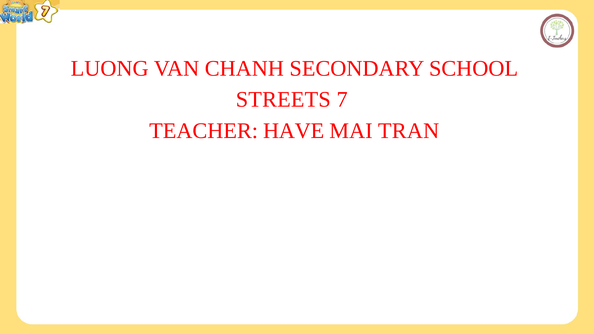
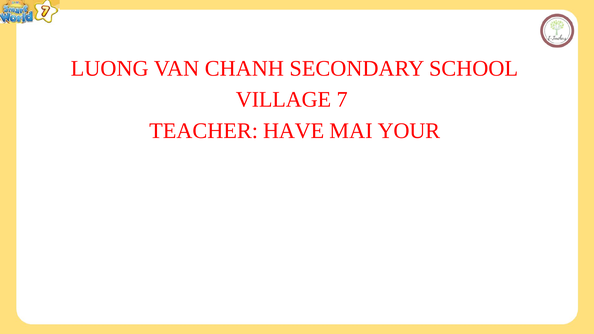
STREETS: STREETS -> VILLAGE (283, 100)
TRAN: TRAN -> YOUR (409, 131)
